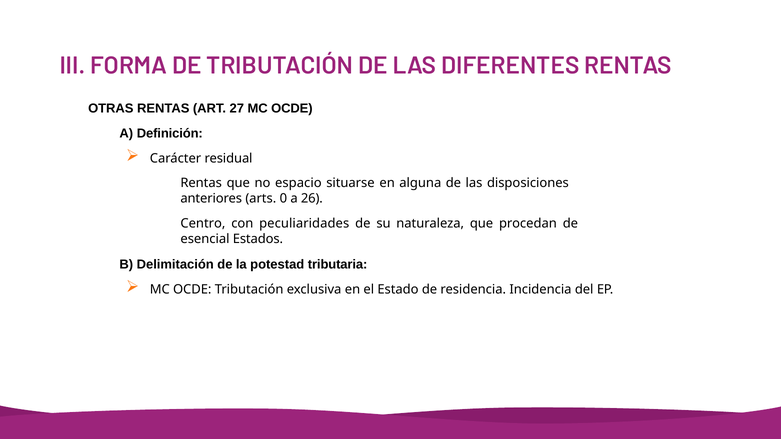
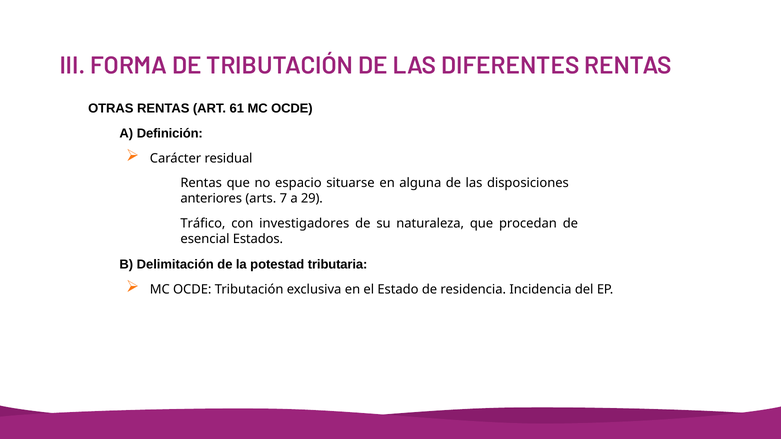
27: 27 -> 61 (237, 108)
0: 0 -> 7 (283, 199)
26: 26 -> 29 (312, 199)
Centro: Centro -> Tráfico (203, 223)
peculiaridades: peculiaridades -> investigadores (304, 223)
